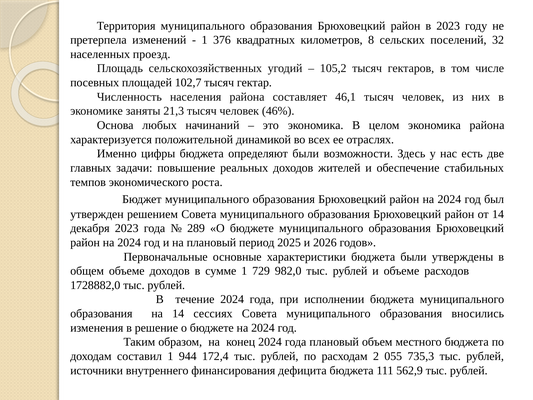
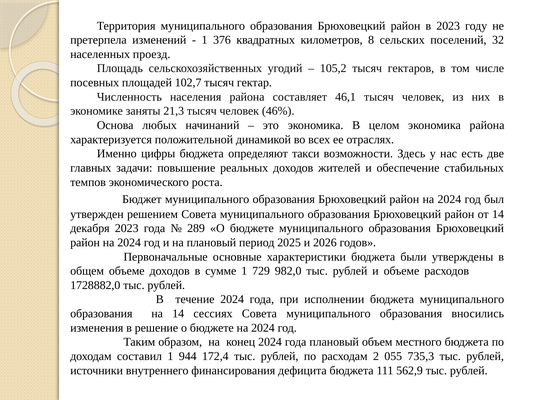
определяют были: были -> такси (306, 154)
